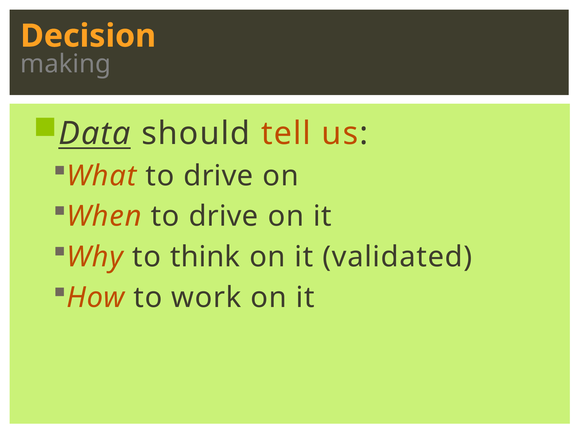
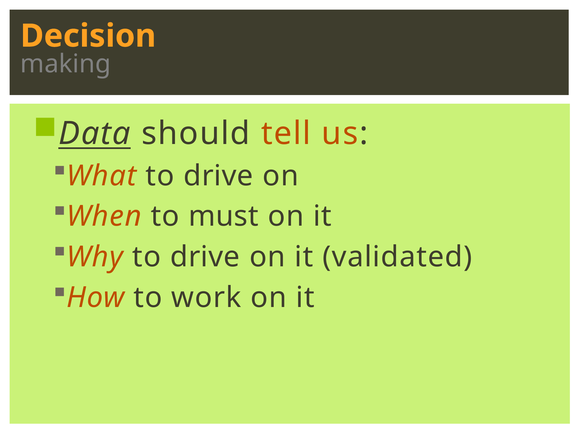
When to drive: drive -> must (224, 216)
Why to think: think -> drive (205, 257)
